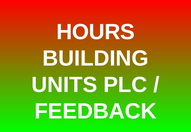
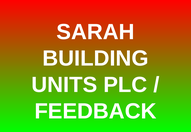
HOURS: HOURS -> SARAH (95, 32)
